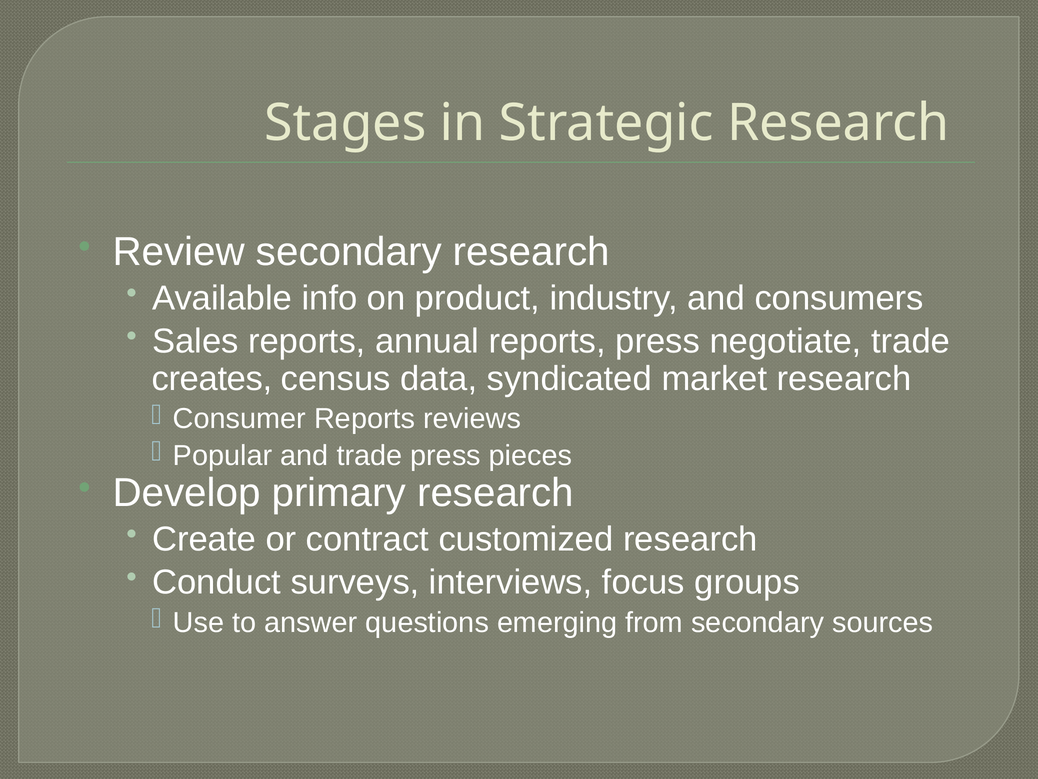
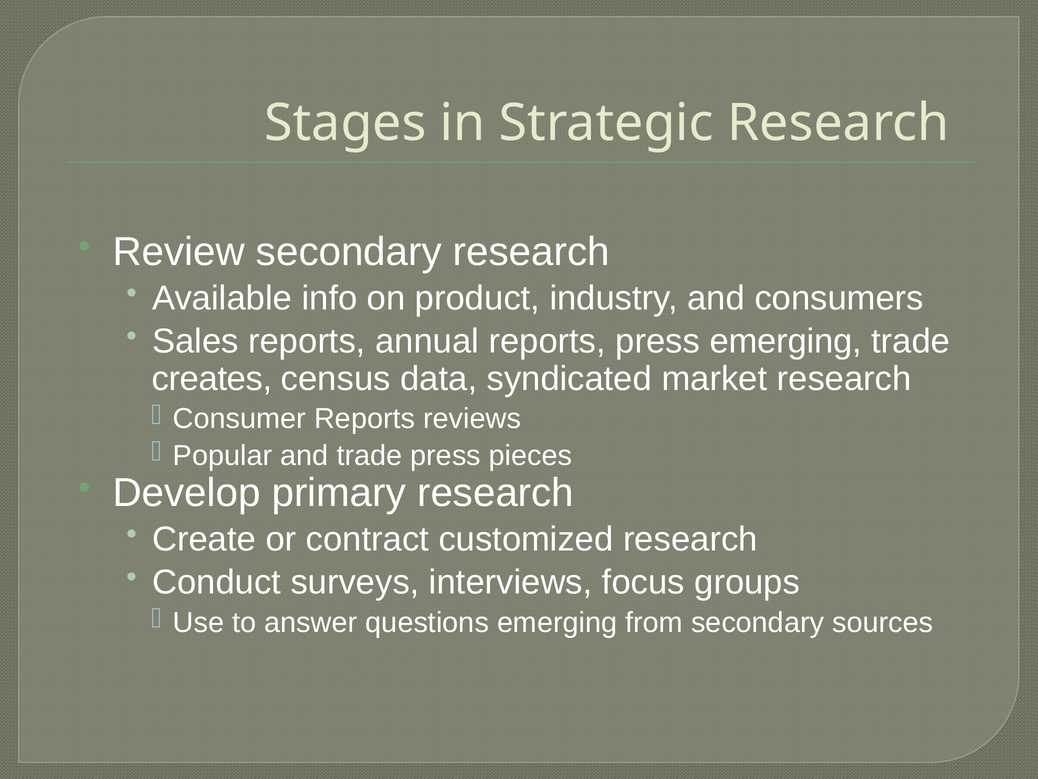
press negotiate: negotiate -> emerging (786, 341)
